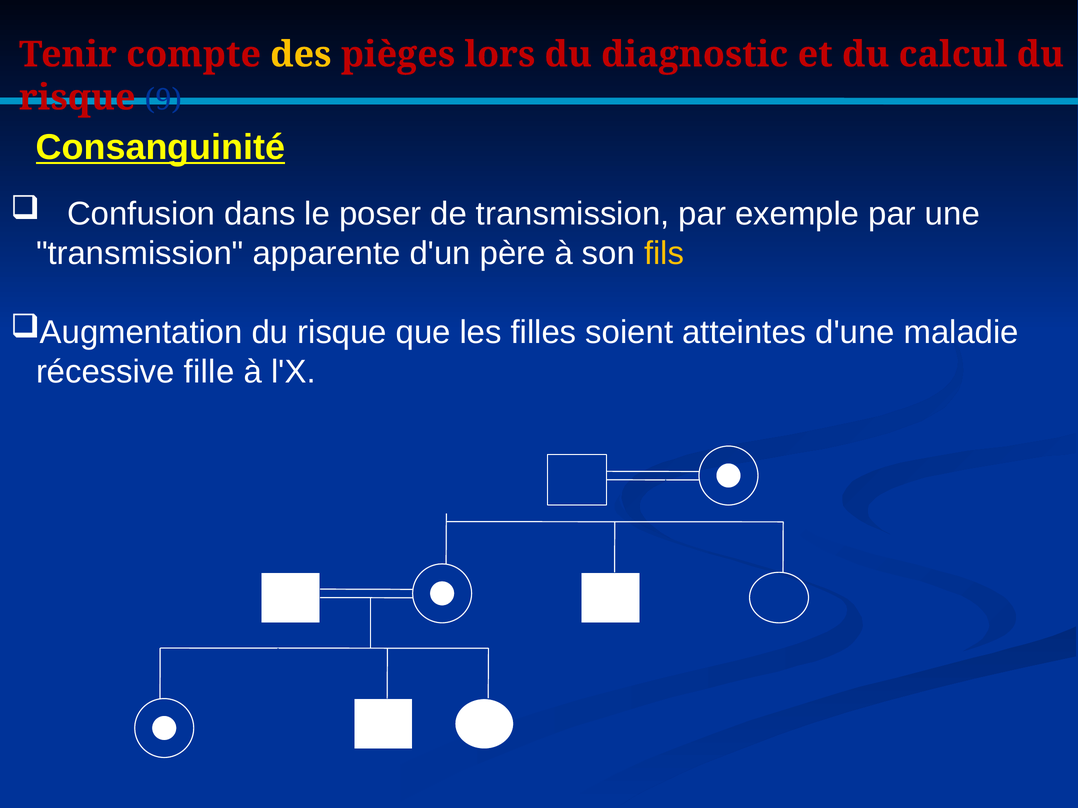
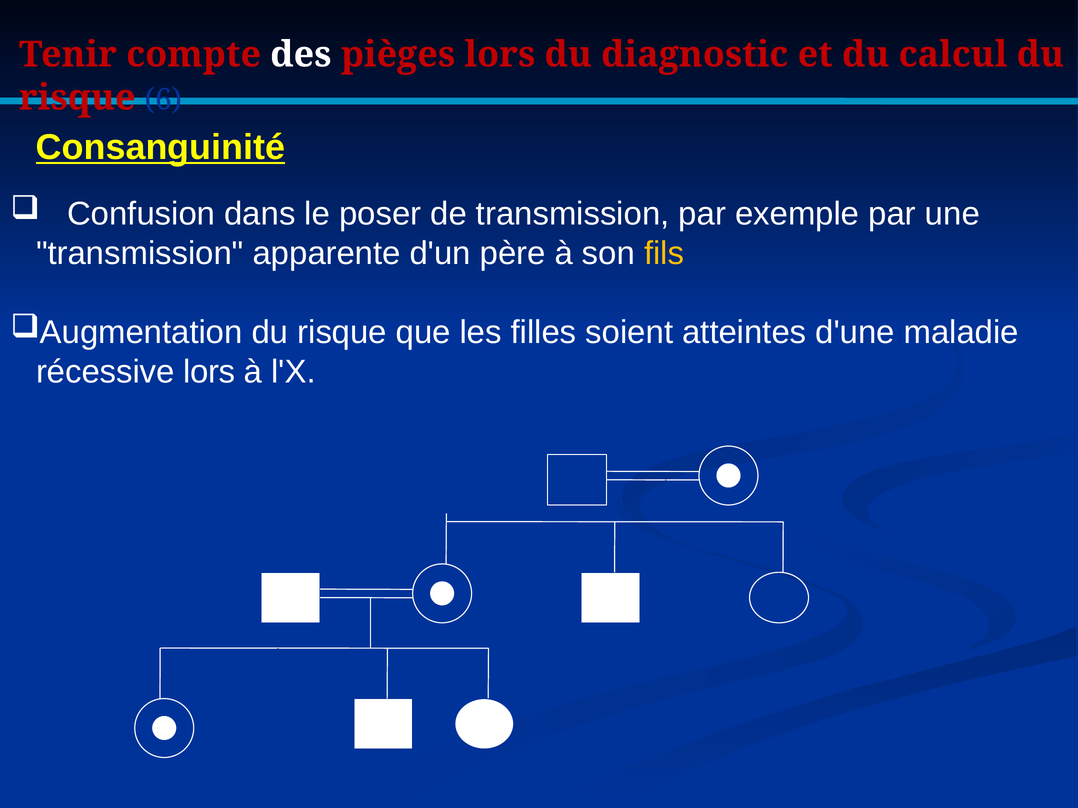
des colour: yellow -> white (301, 55)
9: 9 -> 6 (163, 100)
récessive fille: fille -> lors (209, 372)
